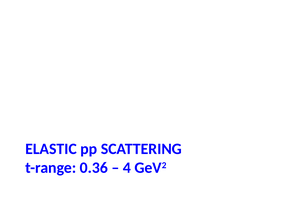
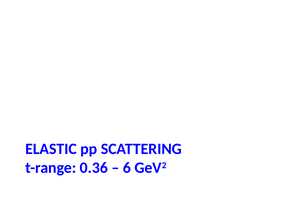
4: 4 -> 6 (127, 168)
